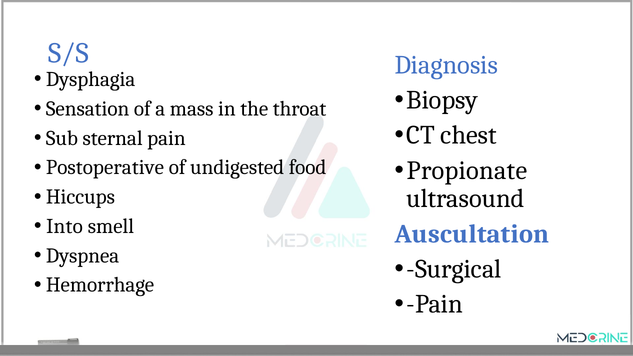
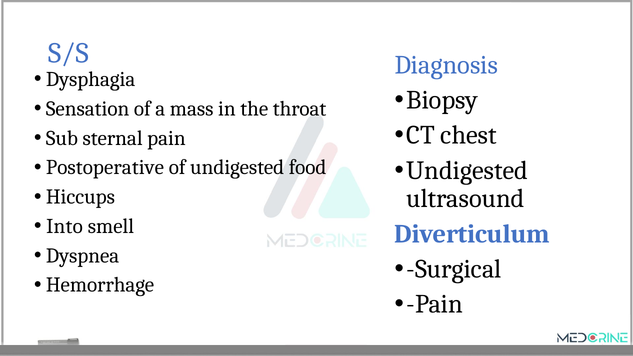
Propionate: Propionate -> Undigested (467, 170)
Auscultation: Auscultation -> Diverticulum (472, 234)
